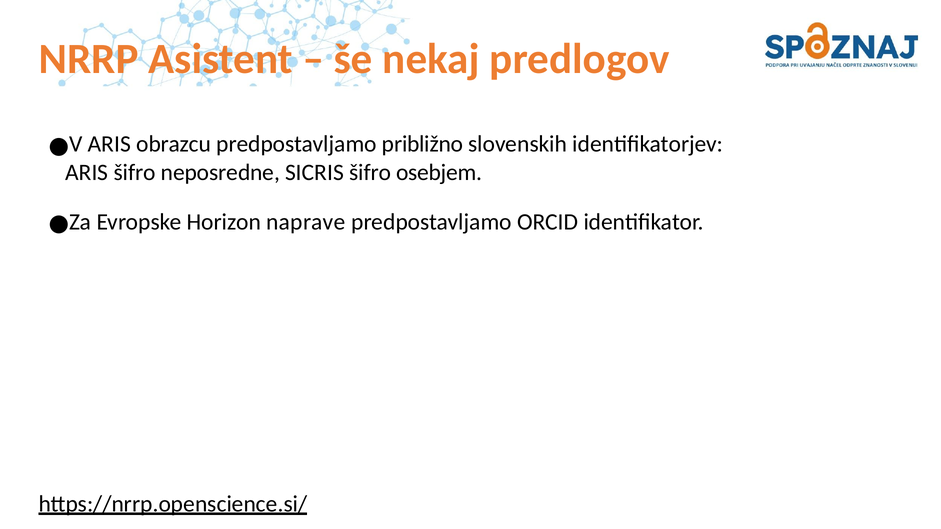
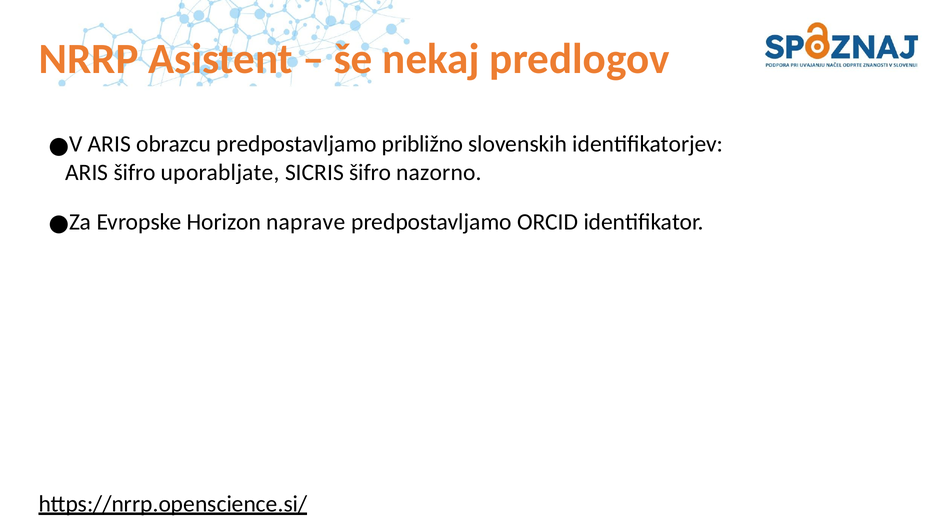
neposredne: neposredne -> uporabljate (220, 172)
osebjem: osebjem -> nazorno (439, 172)
